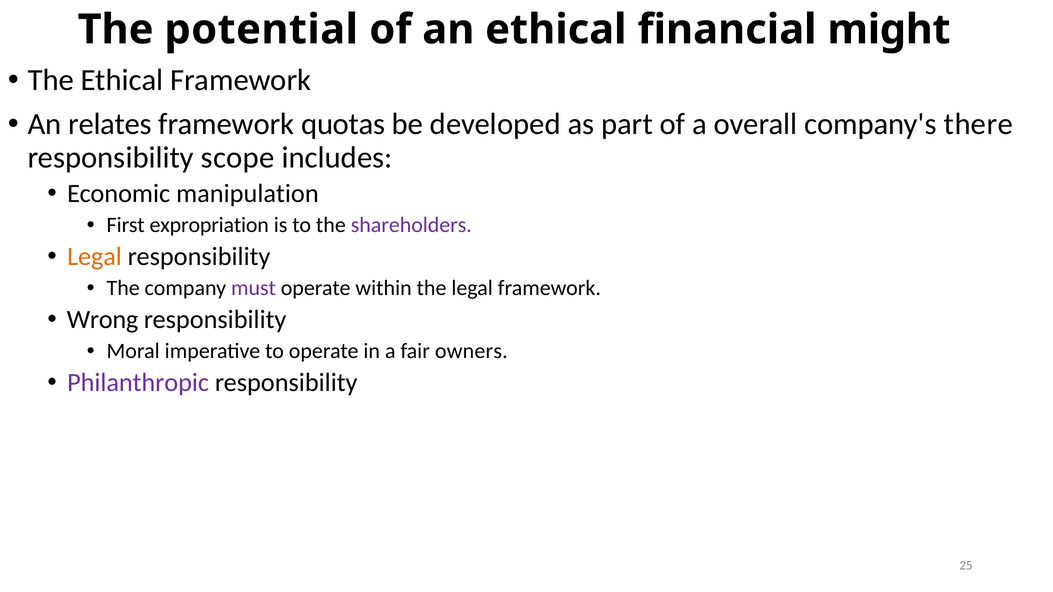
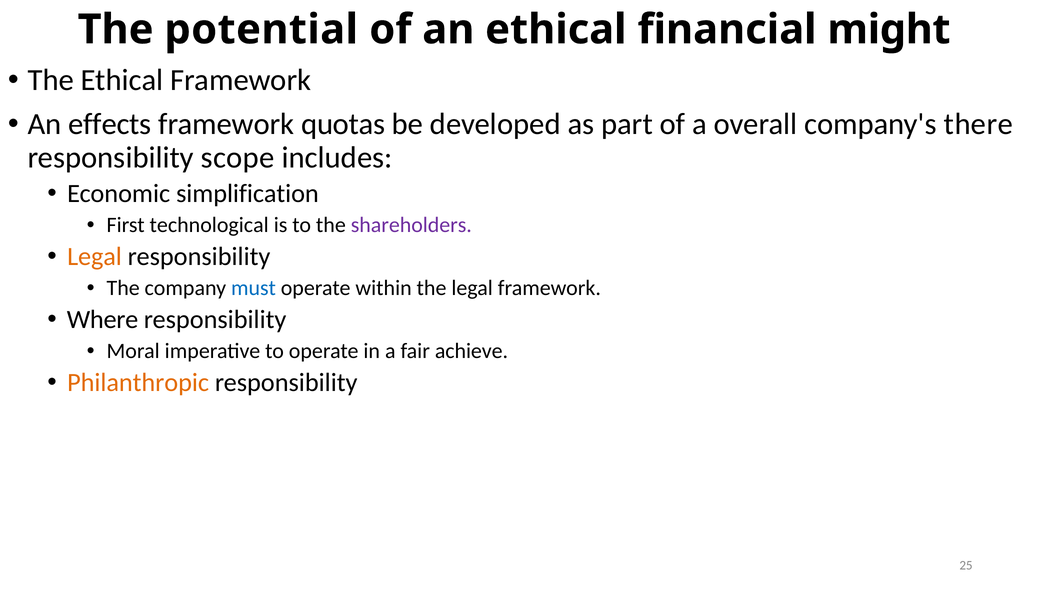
relates: relates -> effects (110, 124)
manipulation: manipulation -> simplification (247, 194)
expropriation: expropriation -> technological (209, 225)
must colour: purple -> blue (253, 288)
Wrong: Wrong -> Where (103, 320)
owners: owners -> achieve (471, 351)
Philanthropic colour: purple -> orange (138, 383)
